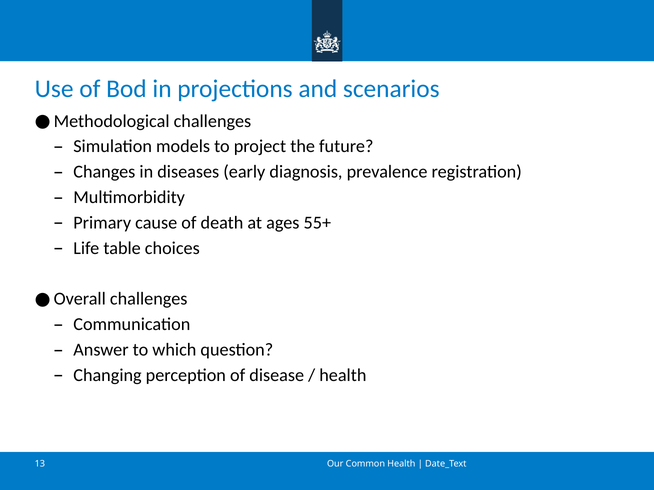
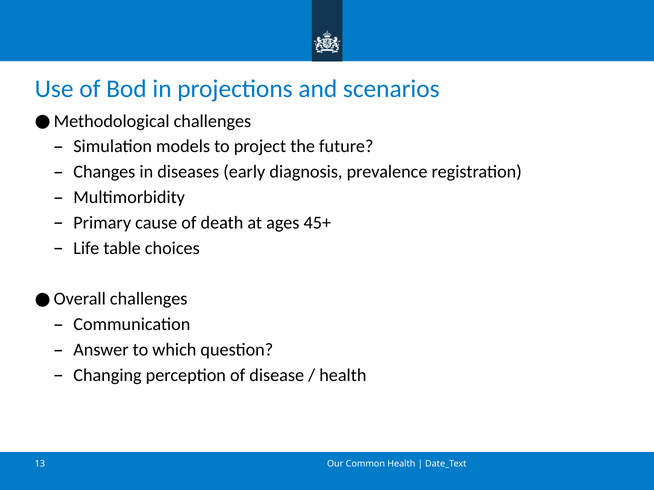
55+: 55+ -> 45+ (317, 223)
